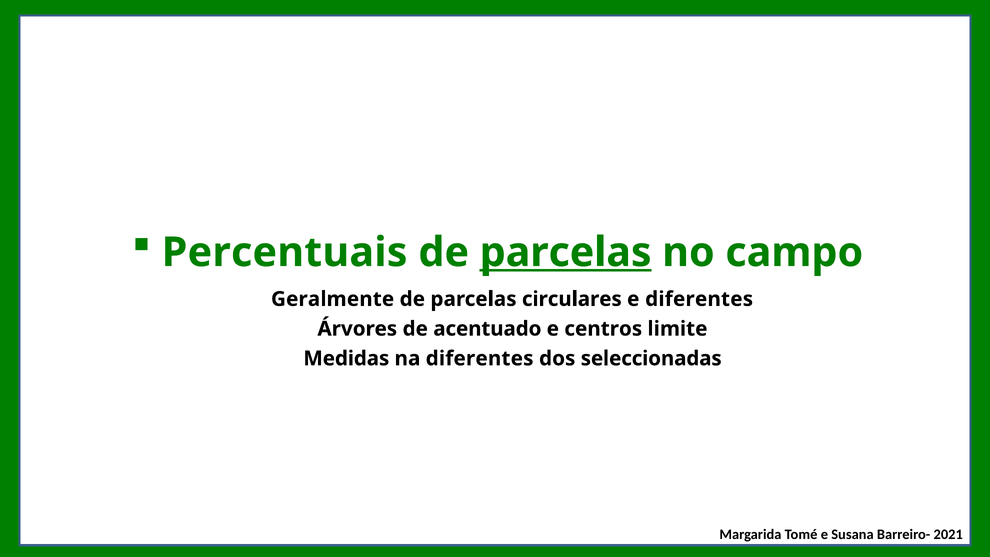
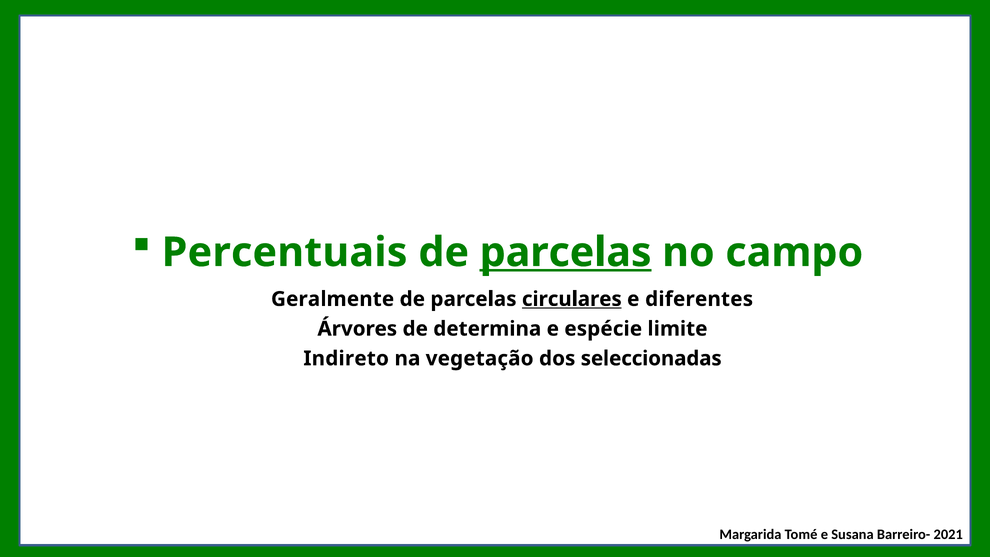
circulares underline: none -> present (572, 299)
acentuado: acentuado -> determina (487, 329)
centros: centros -> espécie (603, 329)
Medidas: Medidas -> Indireto (346, 358)
na diferentes: diferentes -> vegetação (480, 358)
